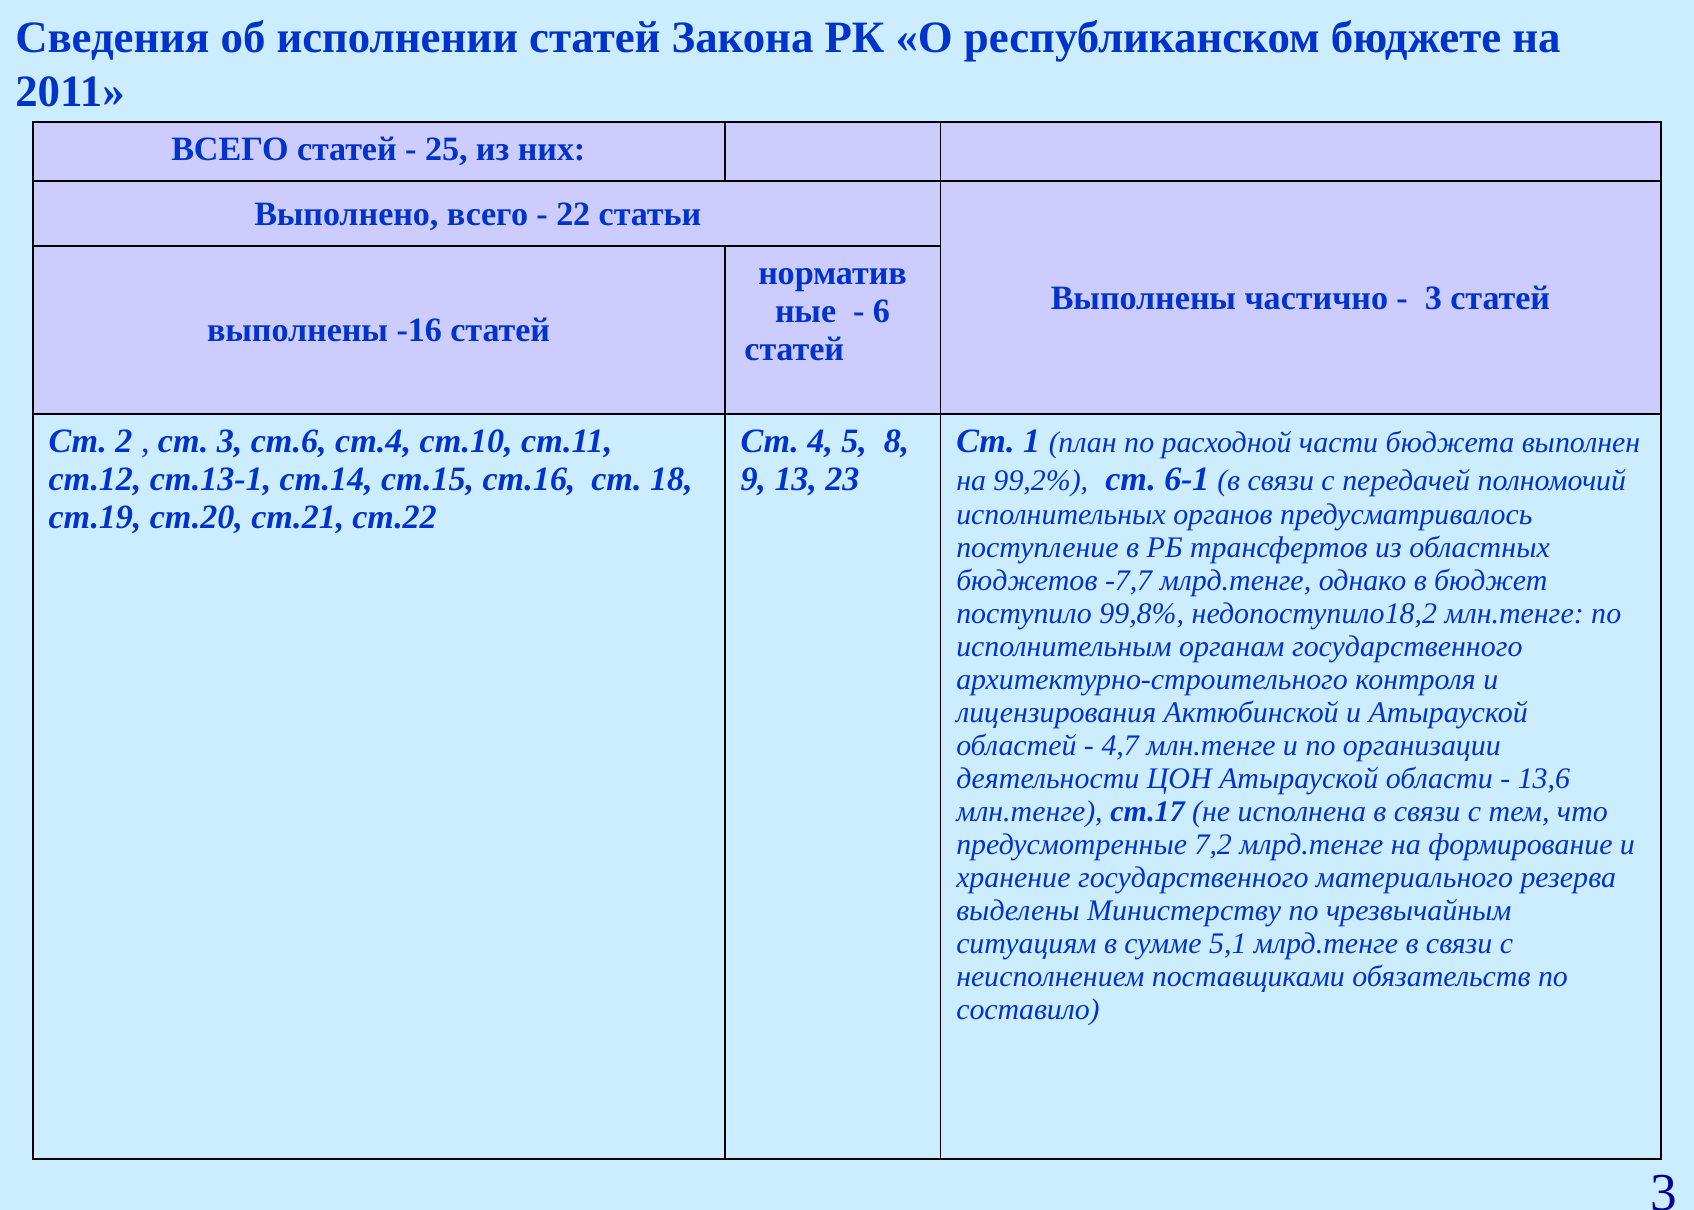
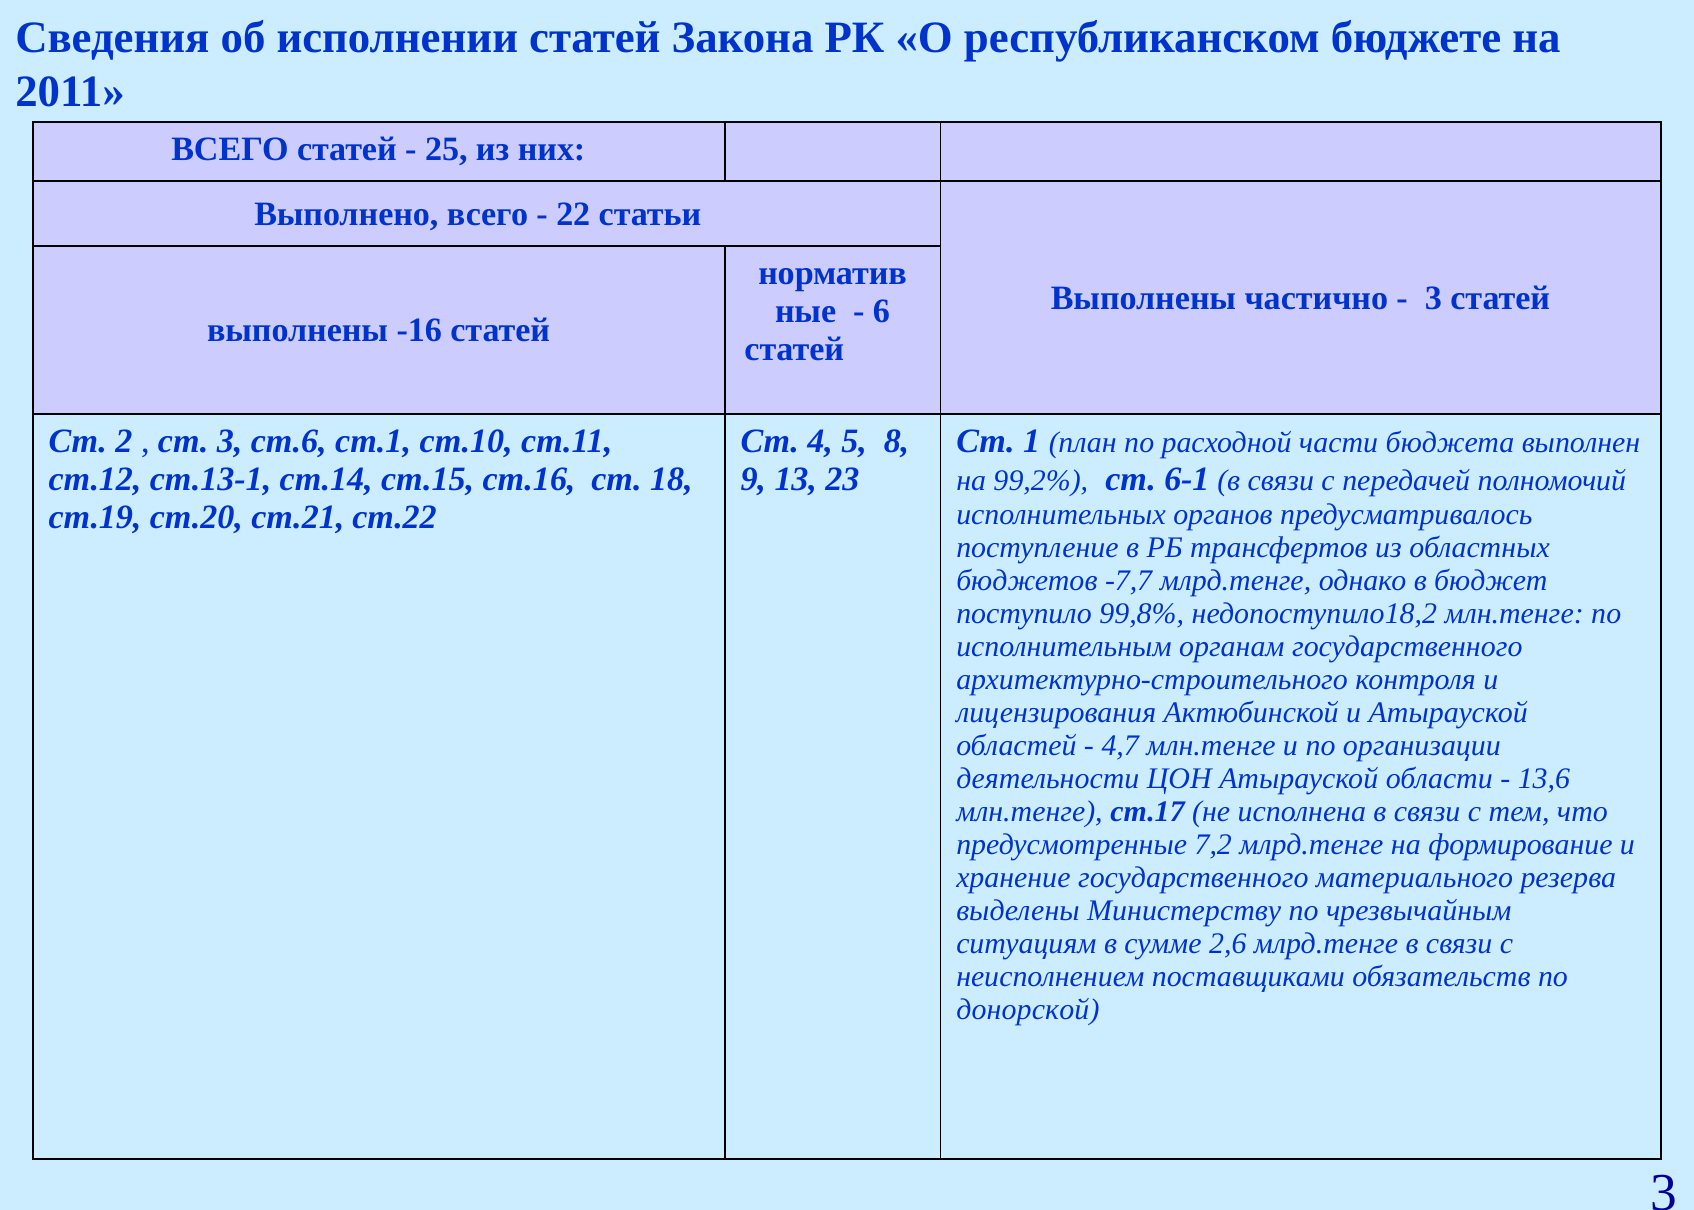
ст.4: ст.4 -> ст.1 (373, 441)
5,1: 5,1 -> 2,6 (1228, 944)
составило: составило -> донорской (1028, 1010)
